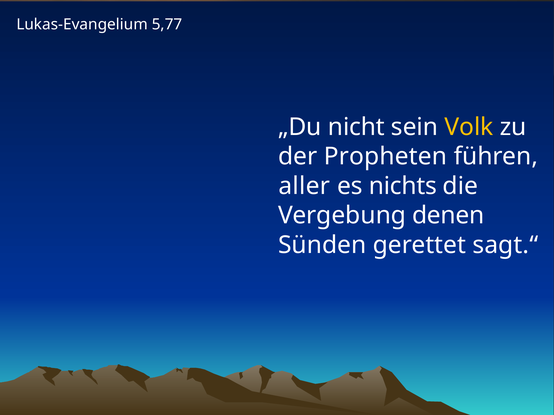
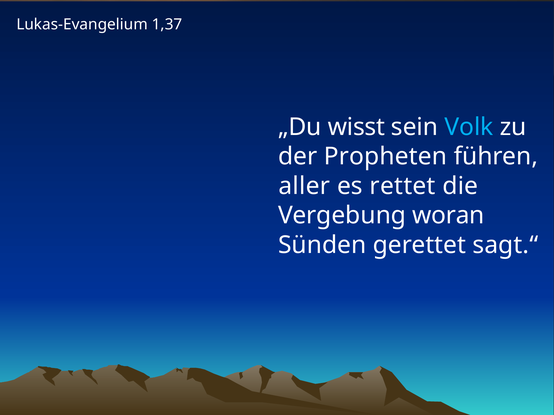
5,77: 5,77 -> 1,37 (167, 25)
nicht: nicht -> wisst (356, 127)
Volk colour: yellow -> light blue (469, 127)
nichts: nichts -> rettet (403, 186)
denen: denen -> woran (448, 216)
